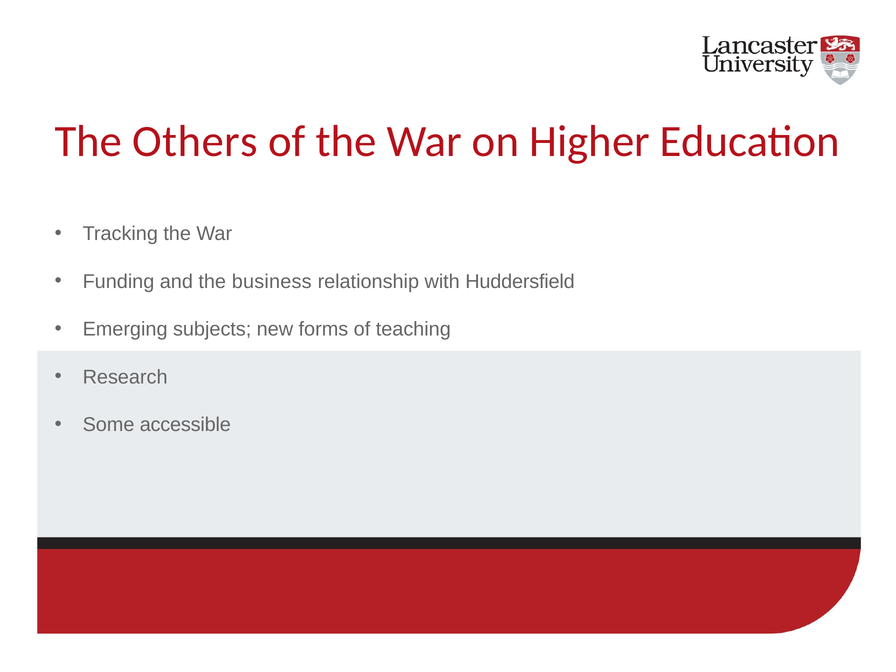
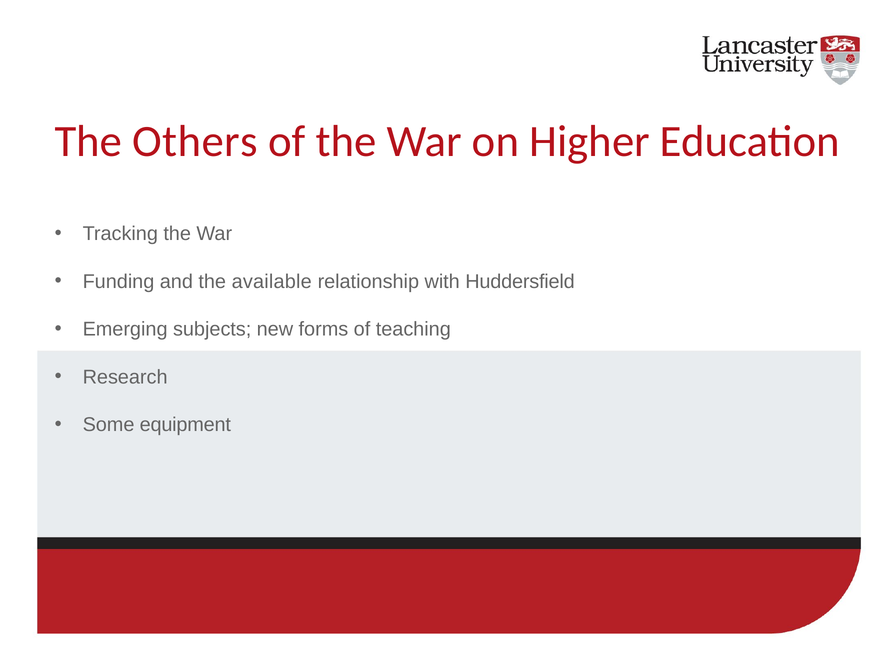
business: business -> available (272, 282)
accessible: accessible -> equipment (185, 425)
